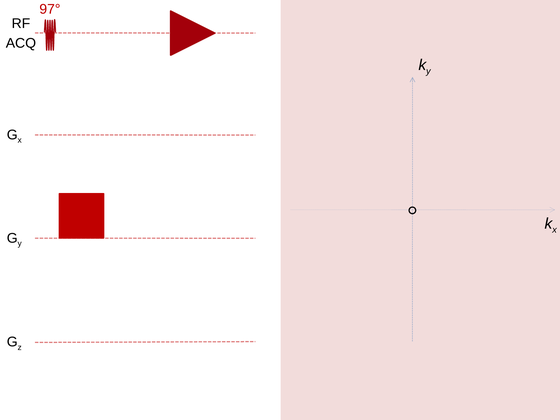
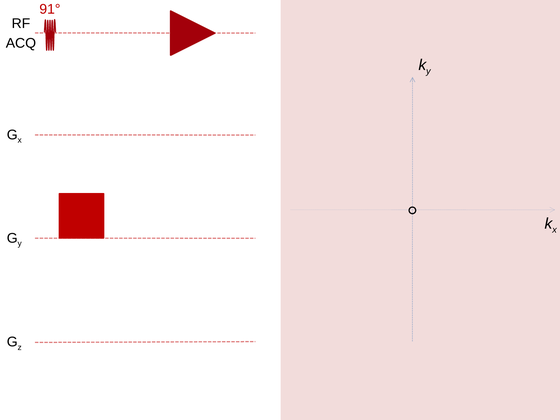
97°: 97° -> 91° (50, 9)
